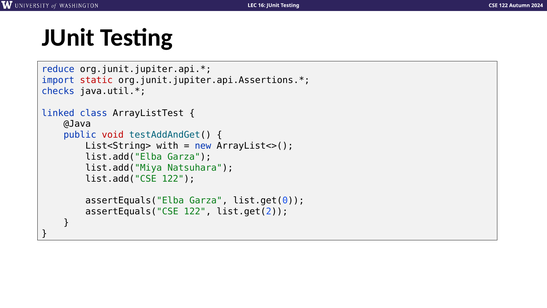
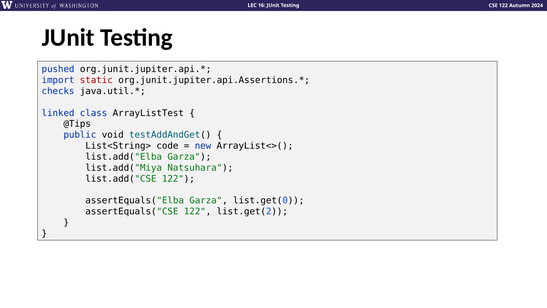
reduce: reduce -> pushed (58, 69)
@Java: @Java -> @Tips (77, 124)
void colour: red -> black (113, 135)
with: with -> code (167, 146)
